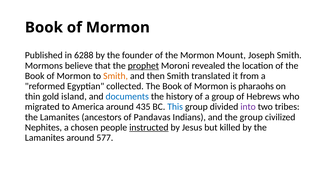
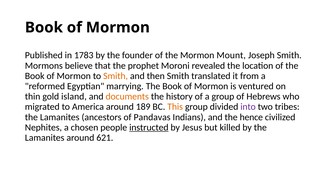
6288: 6288 -> 1783 (84, 55)
prophet underline: present -> none (143, 66)
collected: collected -> marrying (125, 86)
pharaohs: pharaohs -> ventured (256, 86)
documents colour: blue -> orange (127, 96)
435: 435 -> 189 (143, 107)
This colour: blue -> orange (175, 107)
the group: group -> hence (251, 117)
577: 577 -> 621 (105, 138)
